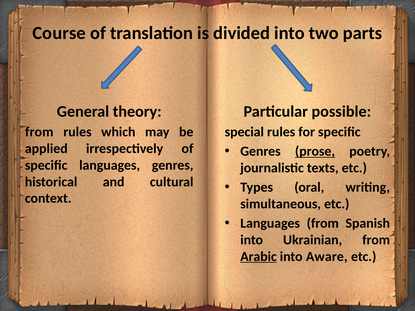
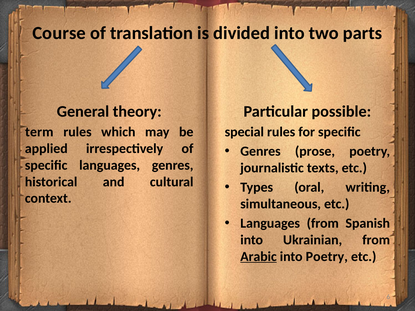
from: from -> term (39, 132)
prose underline: present -> none (315, 152)
into Aware: Aware -> Poetry (327, 257)
